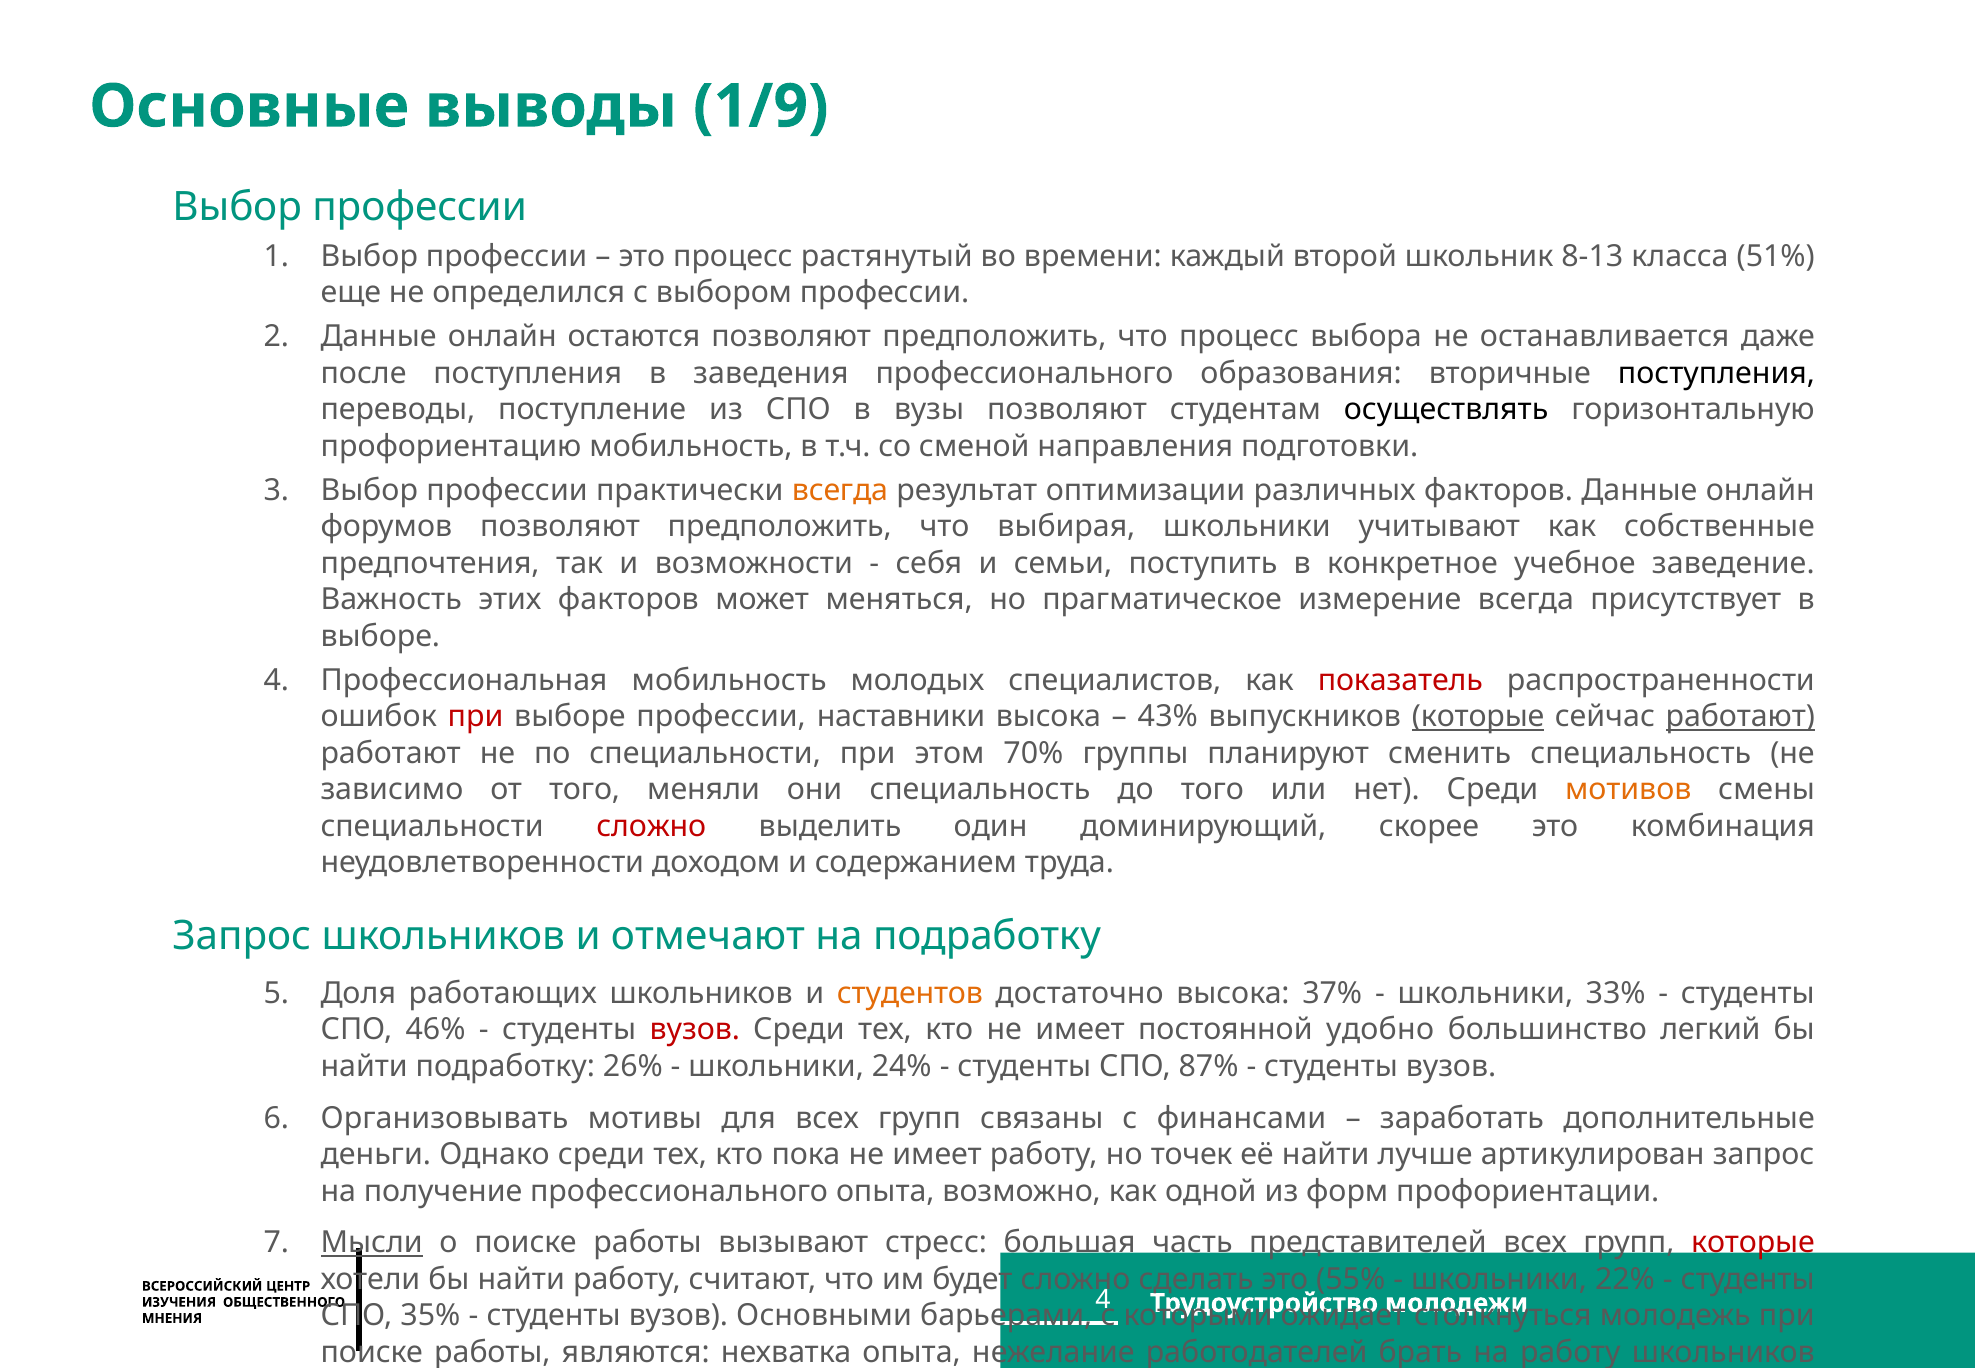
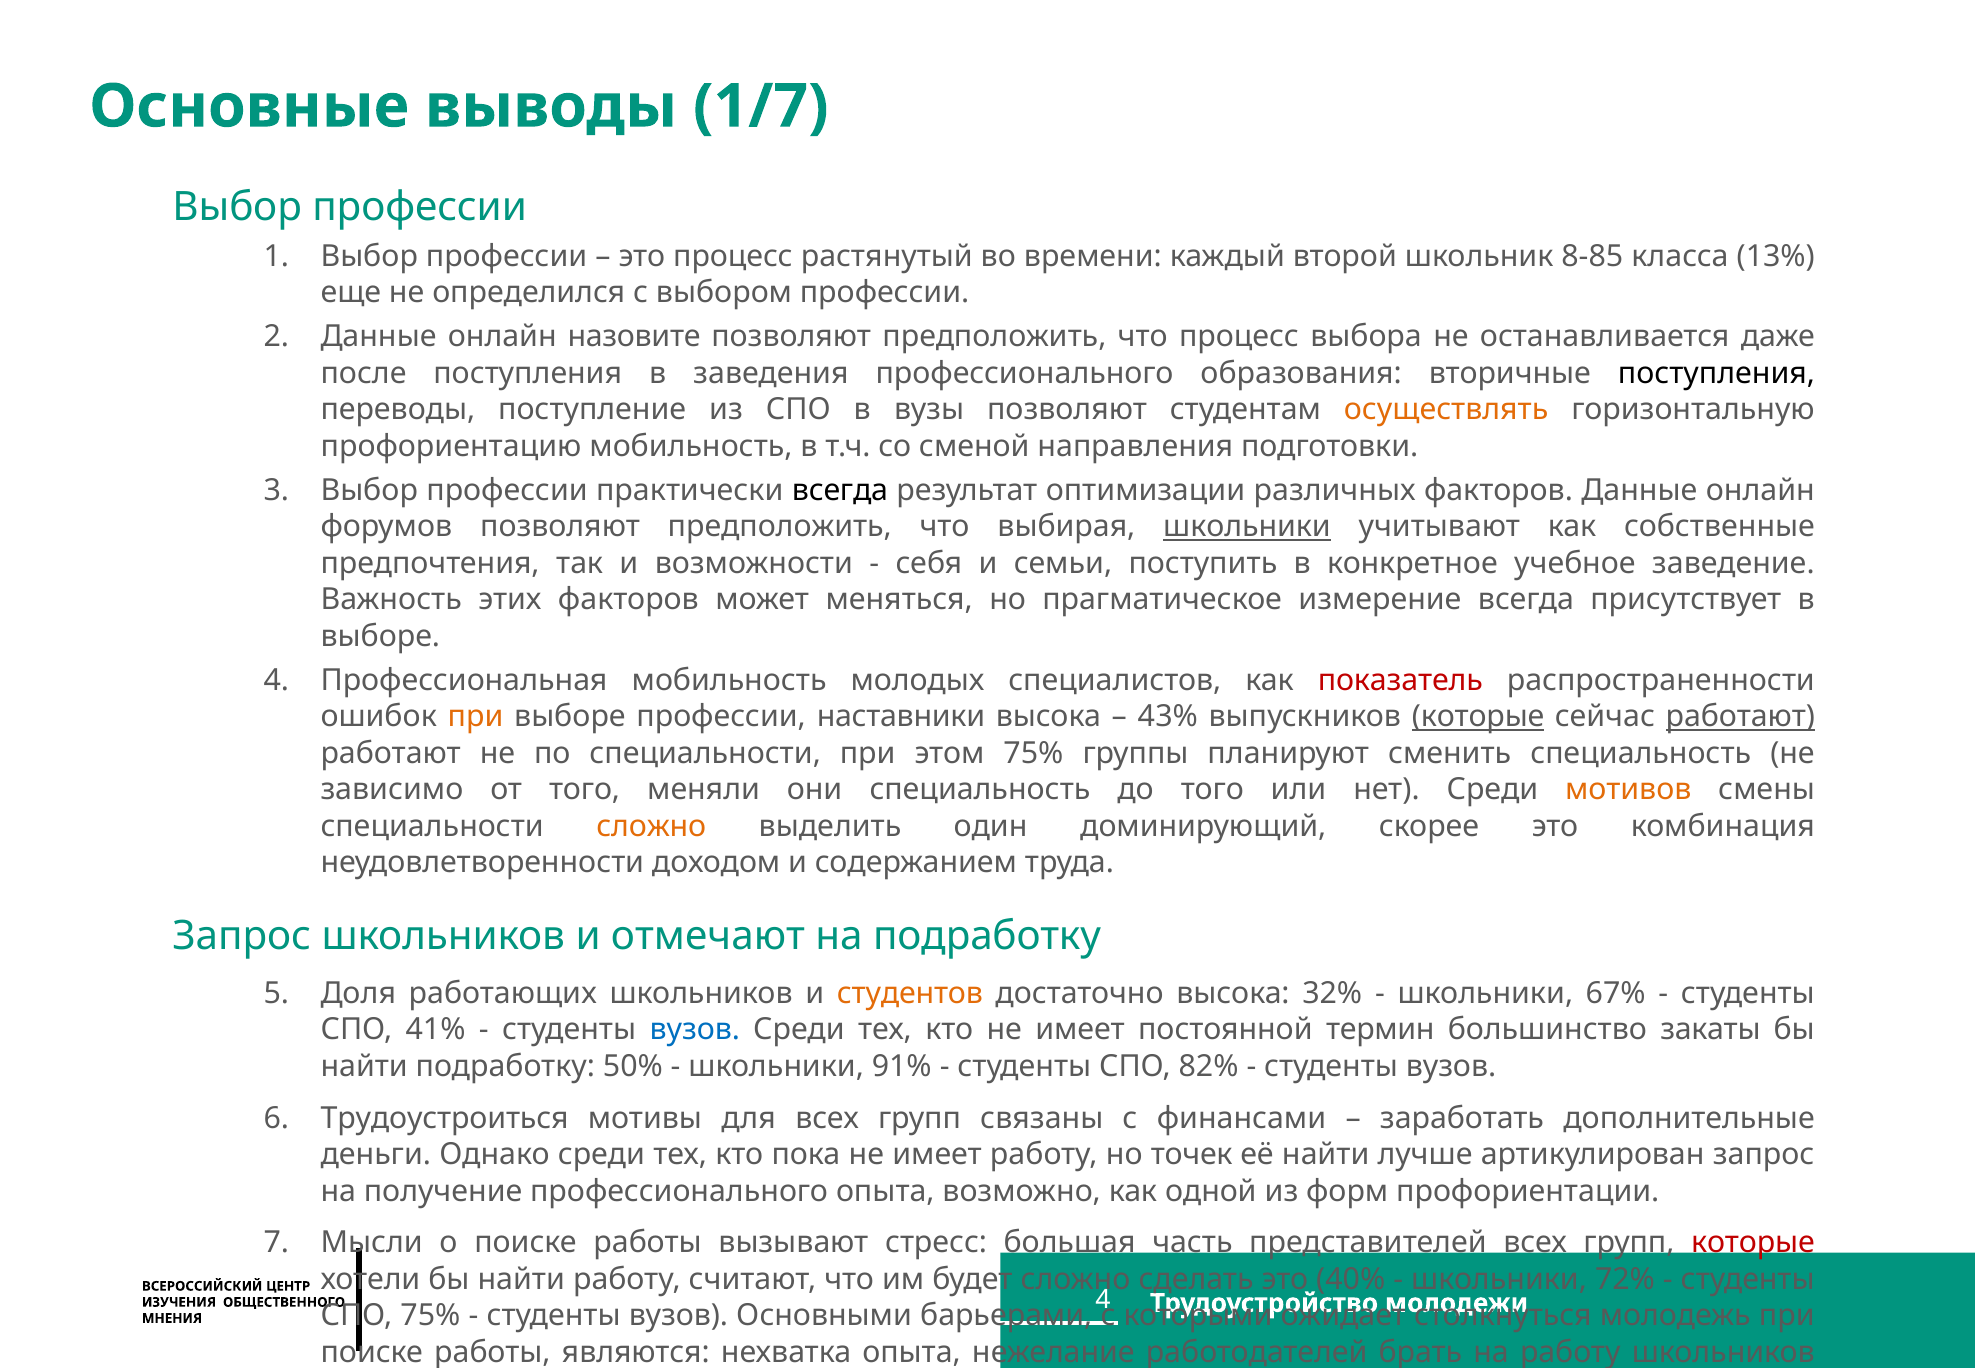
1/9: 1/9 -> 1/7 (761, 106)
8-13: 8-13 -> 8-85 (1592, 256)
51%: 51% -> 13% (1776, 256)
остаются: остаются -> назовите (634, 337)
осуществлять colour: black -> orange (1446, 409)
всегда colour: orange -> black (840, 490)
школьники underline: none -> present (1247, 526)
при colour: red -> orange (476, 716)
этом 70%: 70% -> 75% (1033, 753)
сложно colour: red -> orange (651, 826)
37%: 37% -> 32% (1332, 993)
33%: 33% -> 67% (1616, 993)
46%: 46% -> 41% (436, 1029)
вузов colour: red -> blue (695, 1029)
удобно: удобно -> термин (1380, 1029)
легкий: легкий -> закаты (1710, 1029)
26%: 26% -> 50% (633, 1066)
24%: 24% -> 91% (902, 1066)
87%: 87% -> 82% (1209, 1066)
Организовывать: Организовывать -> Трудоустроиться (445, 1117)
Мысли underline: present -> none (372, 1242)
55%: 55% -> 40% (1351, 1279)
22%: 22% -> 72% (1625, 1279)
СПО 35%: 35% -> 75% (430, 1315)
